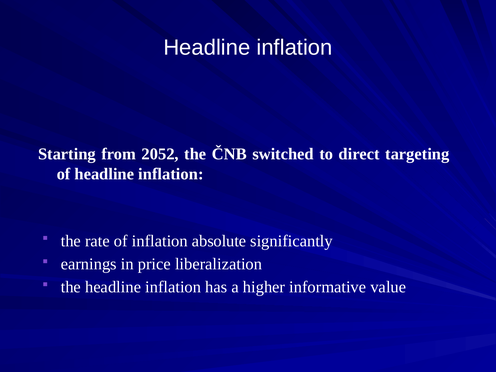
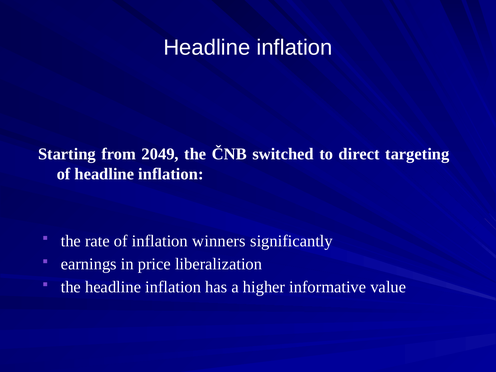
2052: 2052 -> 2049 (160, 154)
absolute: absolute -> winners (219, 241)
